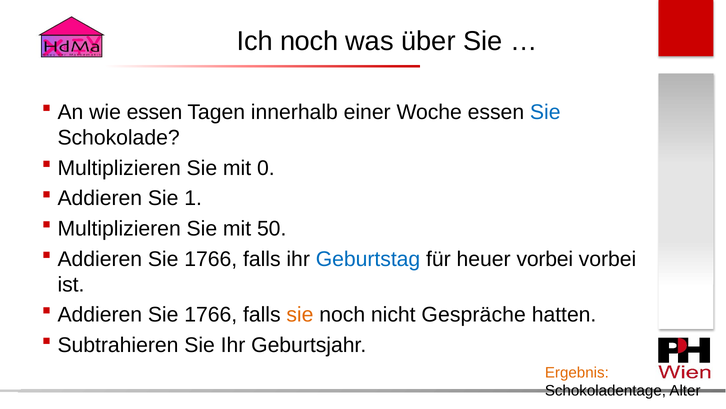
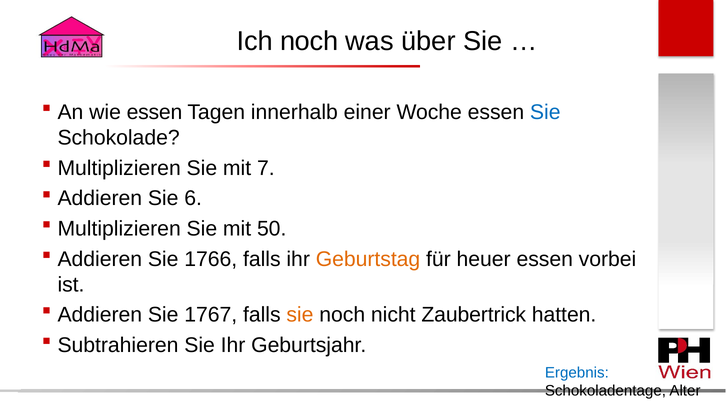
0: 0 -> 7 (266, 168)
1: 1 -> 6 (193, 198)
Geburtstag colour: blue -> orange (368, 259)
heuer vorbei: vorbei -> essen (545, 259)
1766: 1766 -> 1767 (211, 314)
Gespräche: Gespräche -> Zaubertrick (474, 314)
Ergebnis colour: orange -> blue (577, 372)
